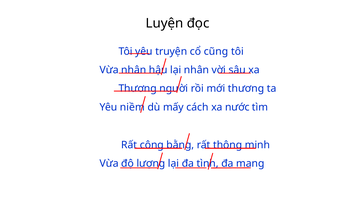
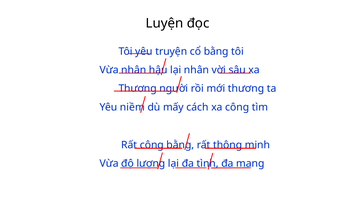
cổ cũng: cũng -> bằng (216, 52)
xa nước: nước -> công (237, 108)
